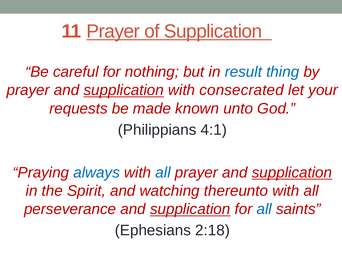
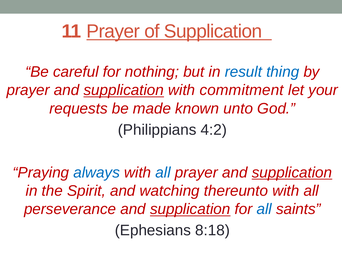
consecrated: consecrated -> commitment (242, 90)
4:1: 4:1 -> 4:2 (214, 130)
2:18: 2:18 -> 8:18 (213, 230)
